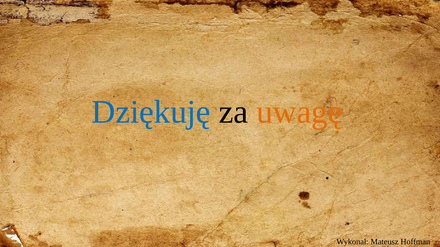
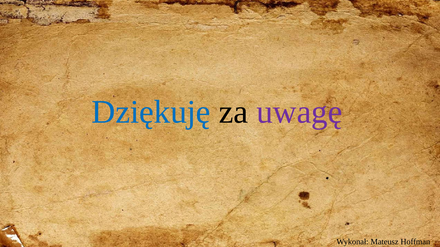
uwagę colour: orange -> purple (299, 112)
